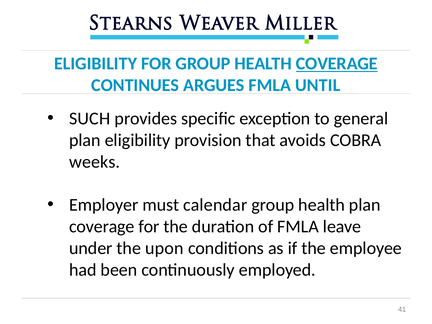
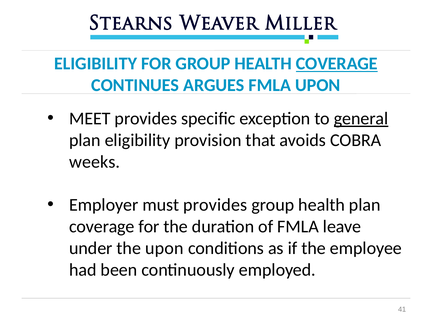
FMLA UNTIL: UNTIL -> UPON (318, 85)
SUCH: SUCH -> MEET (90, 119)
general underline: none -> present (361, 119)
must calendar: calendar -> provides (215, 205)
